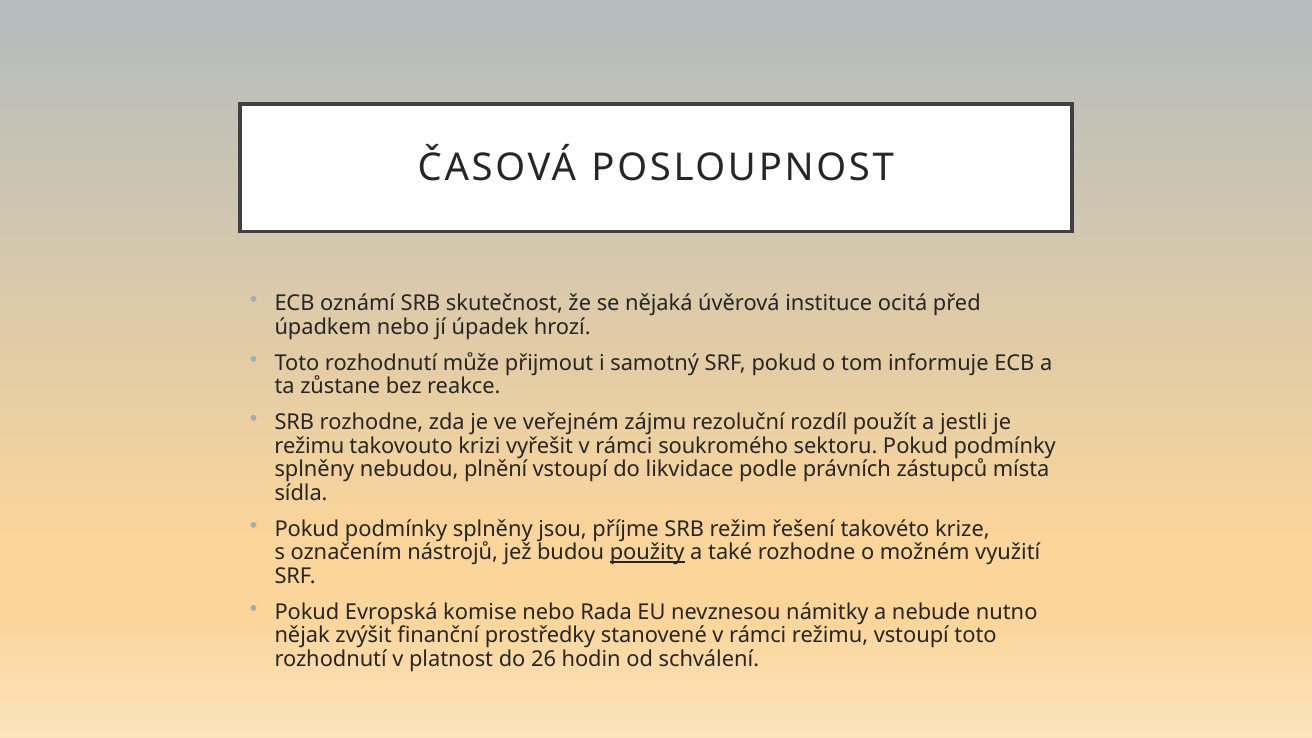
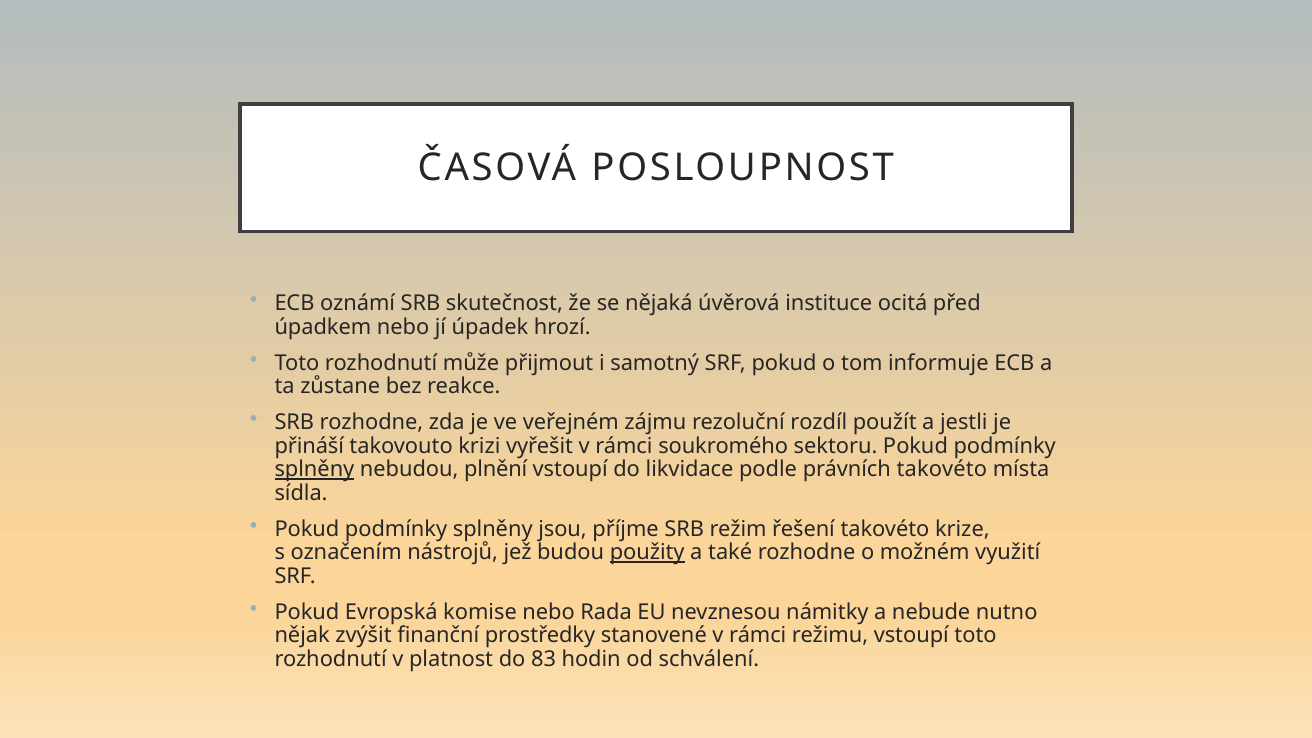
režimu: režimu -> přináší (309, 446)
splněny underline: none -> present (314, 470)
právních zástupců: zástupců -> takovéto (942, 470)
26: 26 -> 83 (544, 659)
